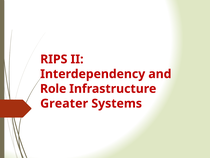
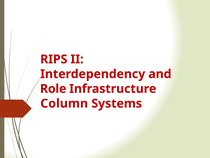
Greater: Greater -> Column (64, 103)
